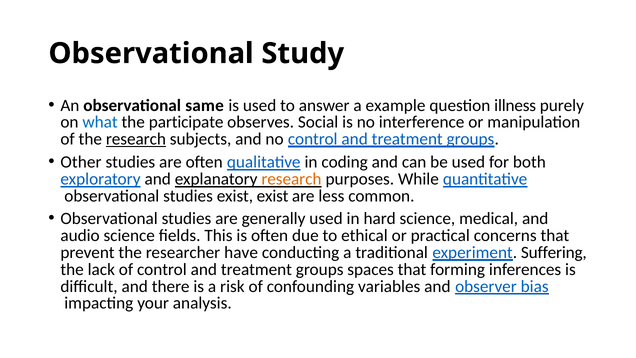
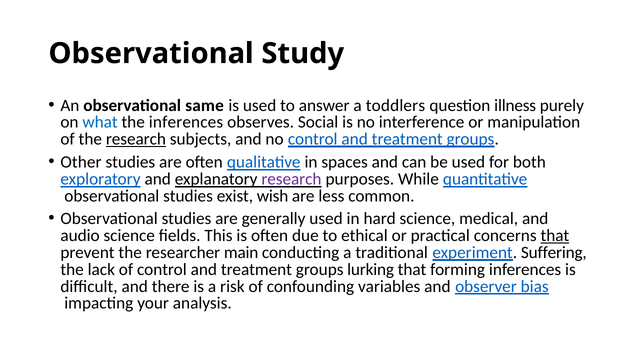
example: example -> toddlers (395, 105)
the participate: participate -> inferences (186, 122)
coding: coding -> spaces (345, 162)
research colour: orange -> purple (291, 179)
exist exist: exist -> wish (273, 196)
that underline: none -> present (555, 235)
have: have -> main (241, 252)
spaces: spaces -> lurking (371, 269)
